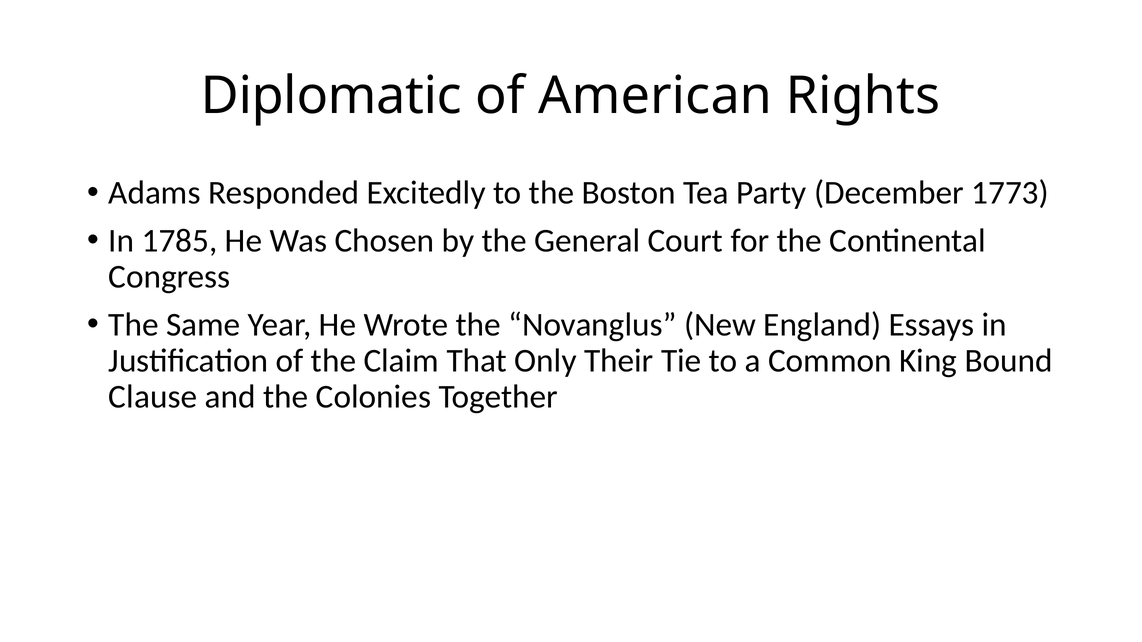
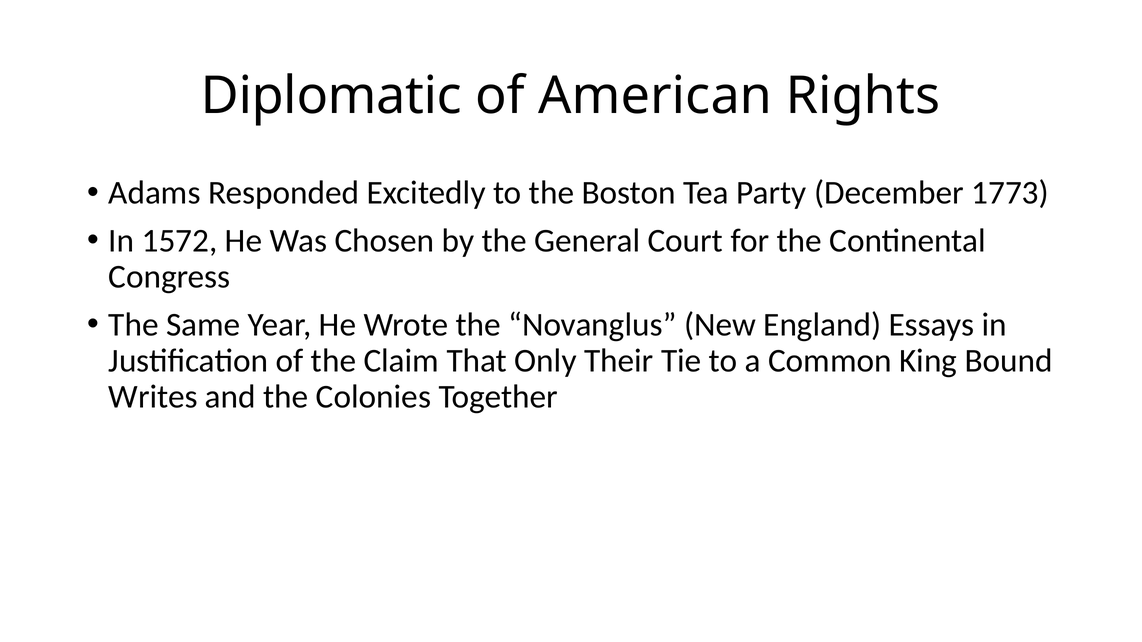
1785: 1785 -> 1572 (180, 241)
Clause: Clause -> Writes (153, 397)
